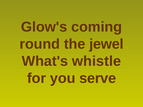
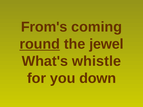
Glow's: Glow's -> From's (44, 27)
round underline: none -> present (40, 44)
serve: serve -> down (98, 78)
